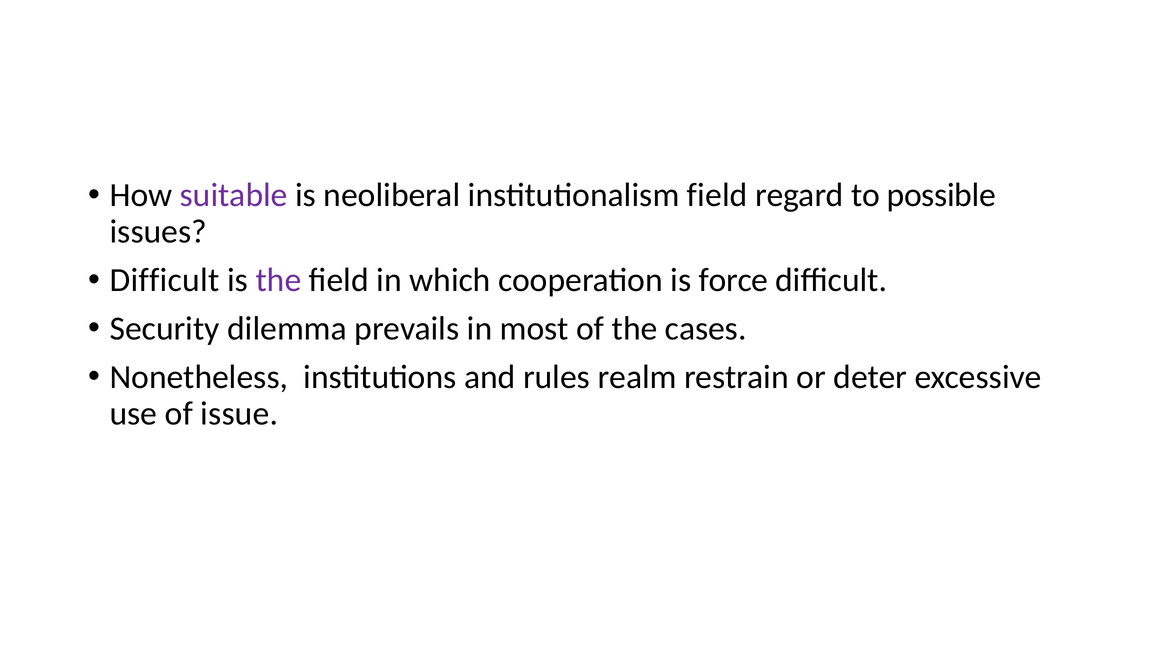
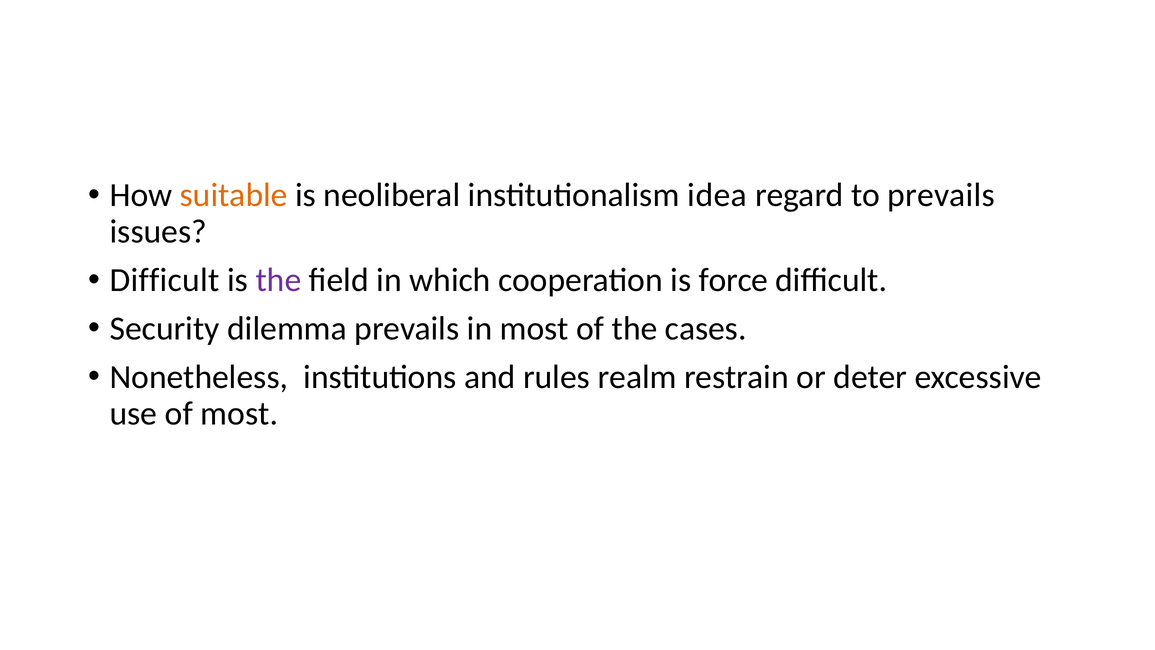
suitable colour: purple -> orange (234, 195)
institutionalism field: field -> idea (717, 195)
to possible: possible -> prevails (941, 195)
of issue: issue -> most (239, 413)
